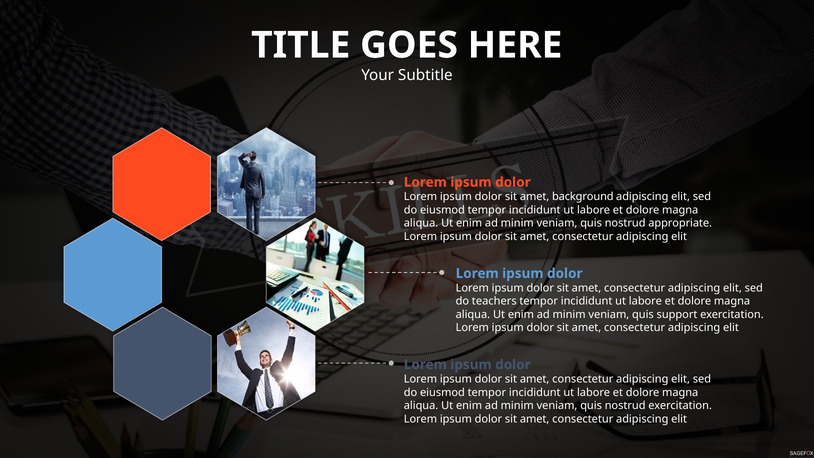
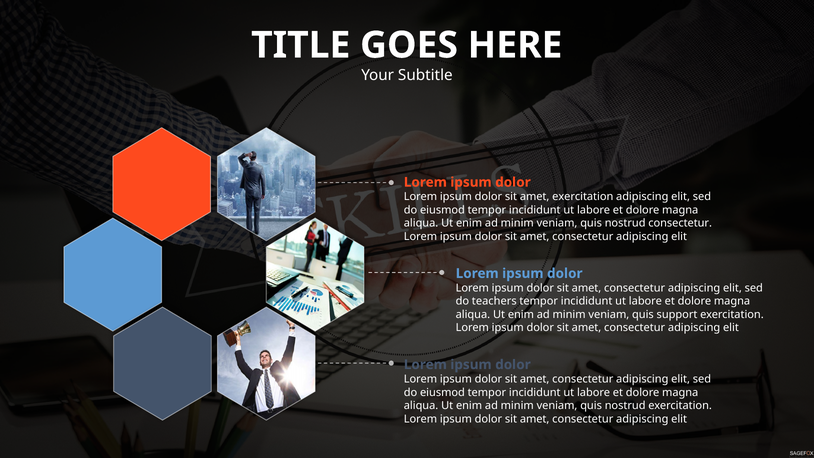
amet background: background -> exercitation (583, 197)
nostrud appropriate: appropriate -> consectetur (680, 223)
